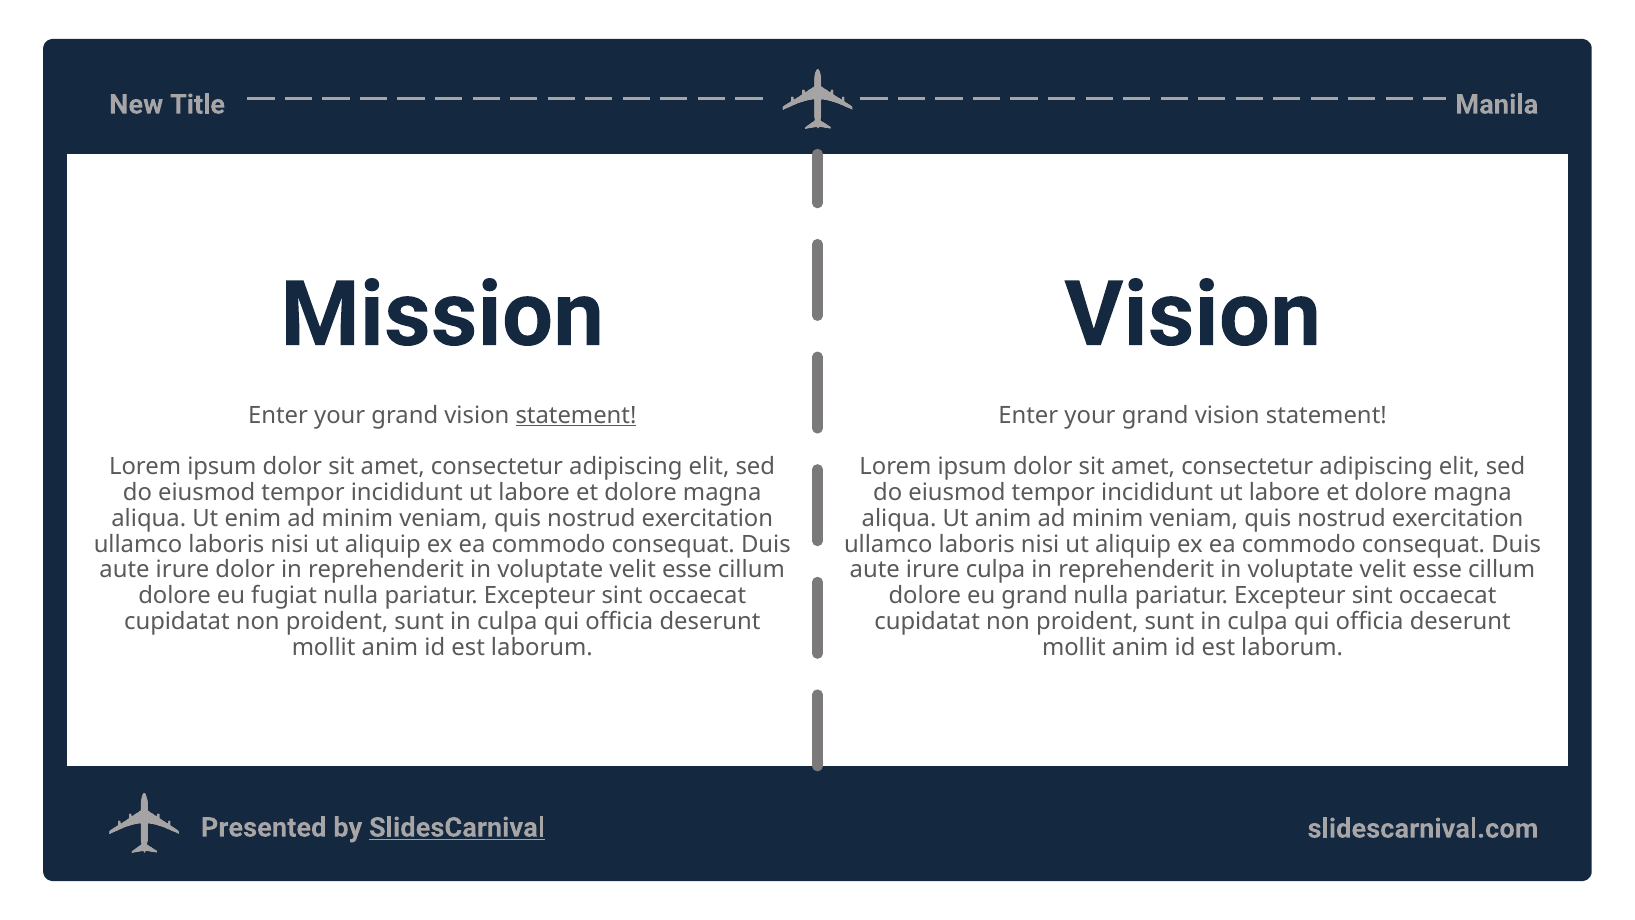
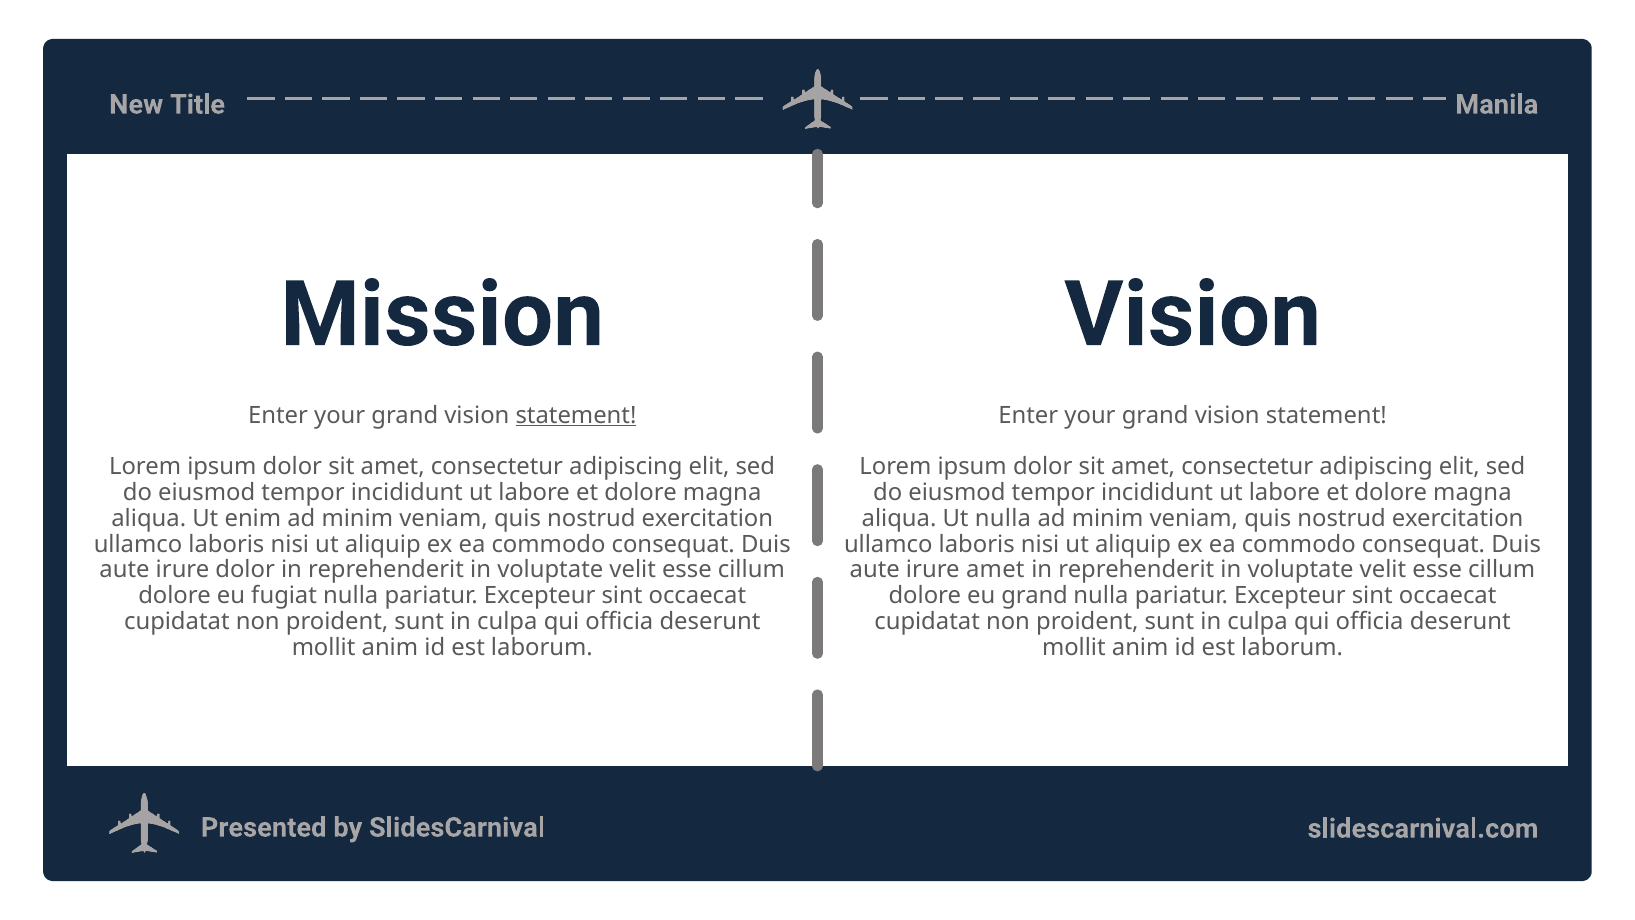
Ut anim: anim -> nulla (1003, 518)
irure culpa: culpa -> amet (995, 570)
SlidesCarnival underline: present -> none (457, 827)
